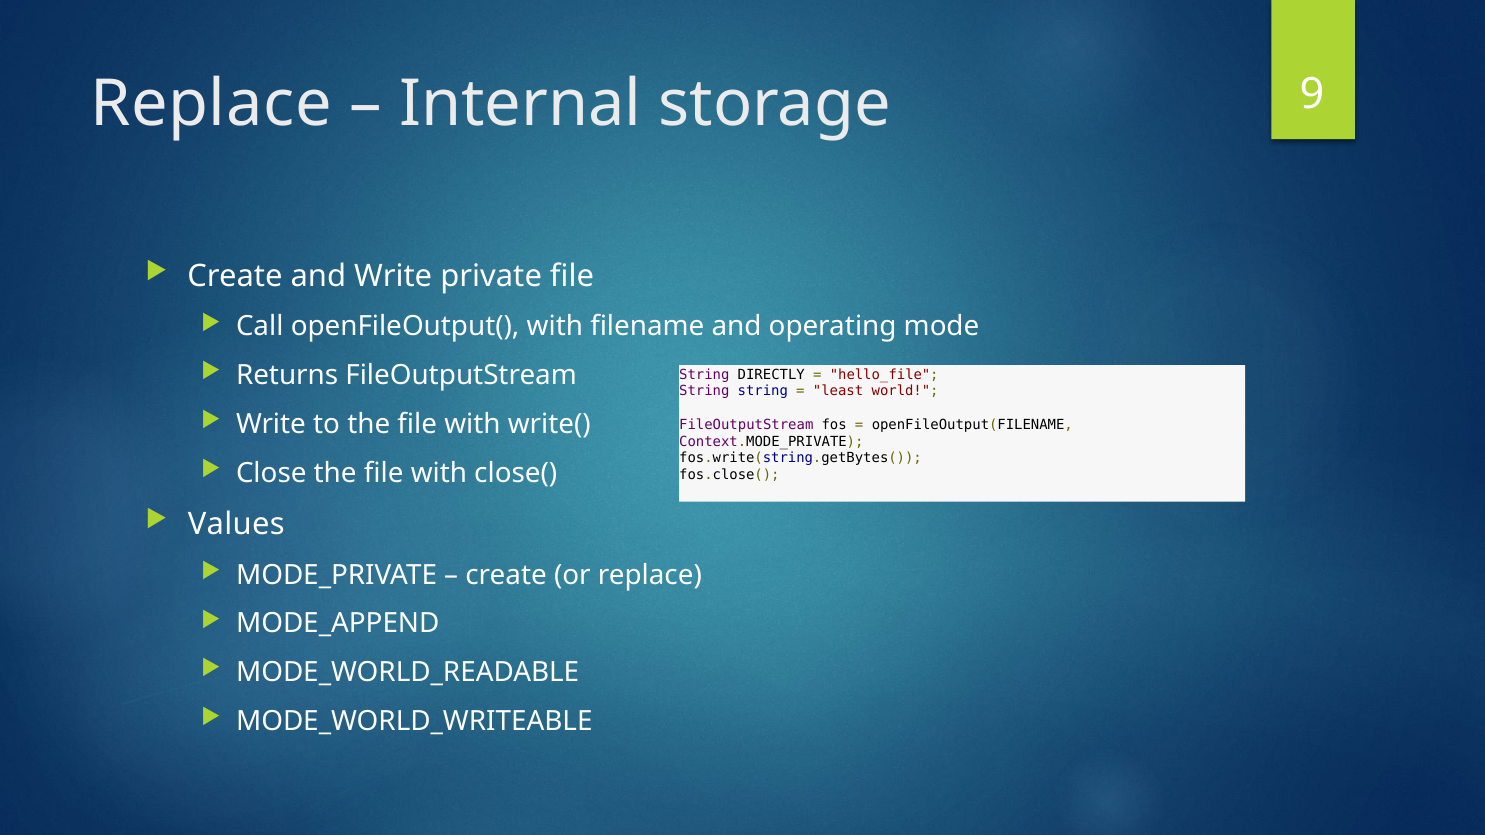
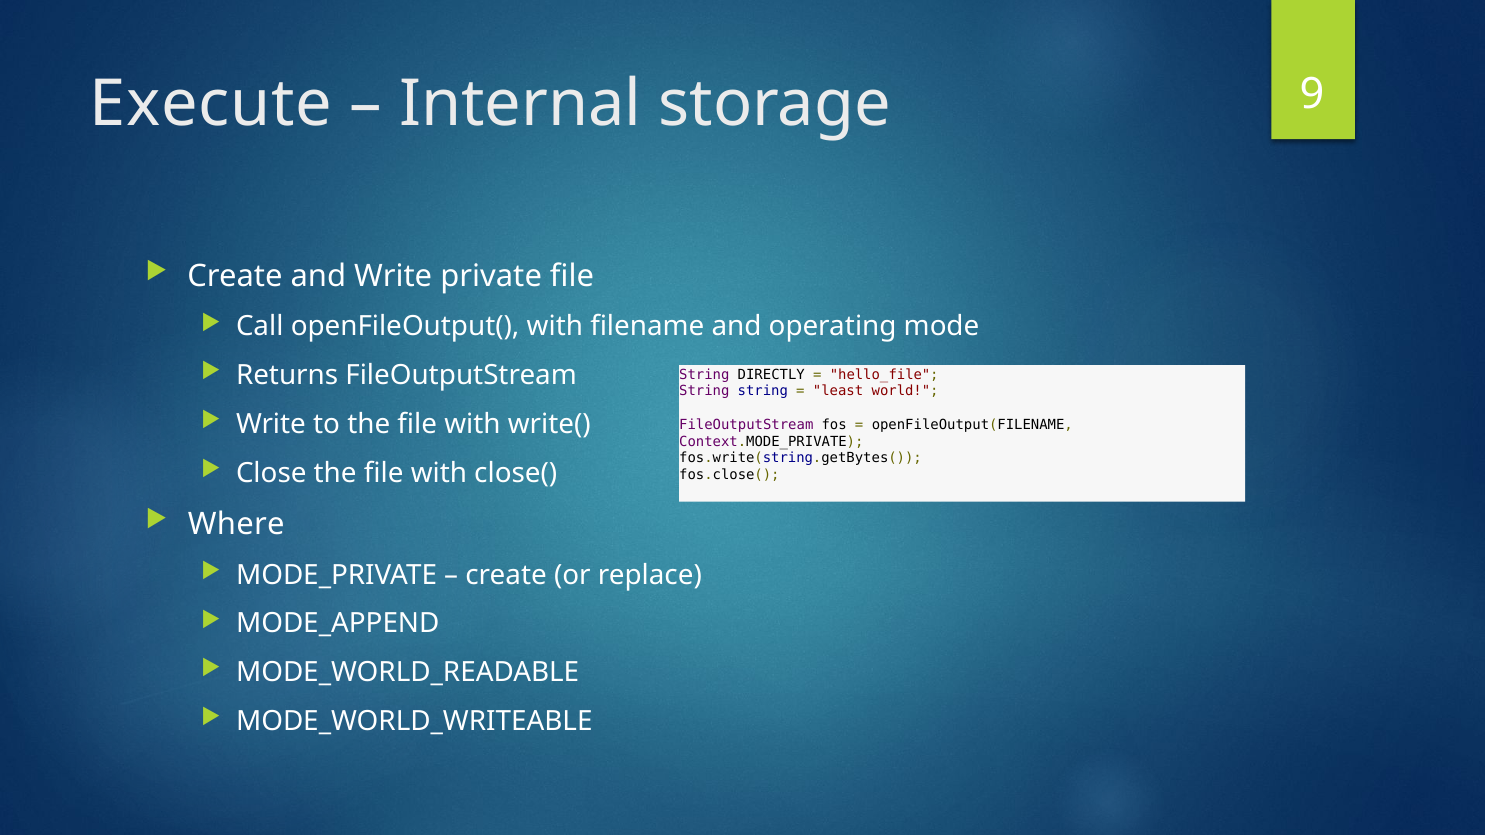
Replace: Replace -> Execute (211, 104)
Values: Values -> Where (236, 525)
